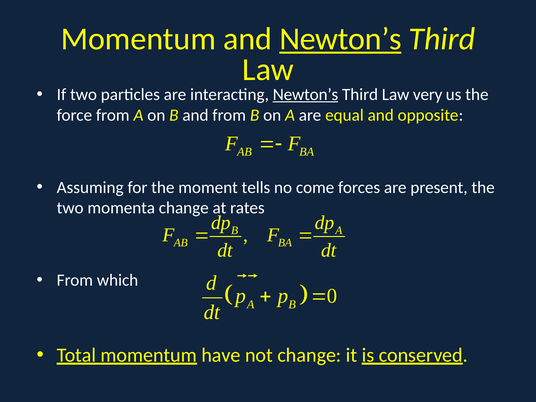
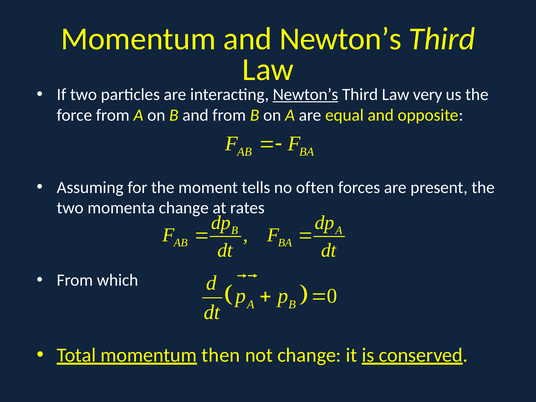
Newton’s underline: present -> none (340, 39)
come: come -> often (315, 187)
have: have -> then (221, 355)
